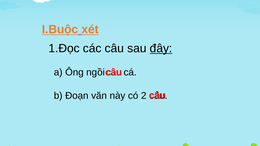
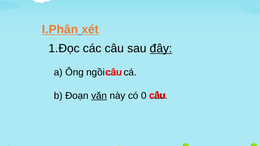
I.Buộc: I.Buộc -> I.Phân (60, 29)
văn underline: none -> present (99, 96)
2: 2 -> 0 (144, 96)
